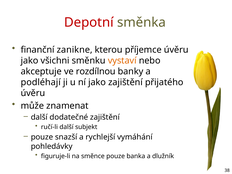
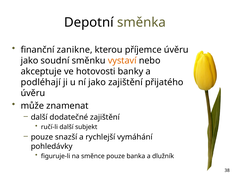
Depotní colour: red -> black (89, 22)
všichni: všichni -> soudní (55, 61)
rozdílnou: rozdílnou -> hotovosti (96, 71)
